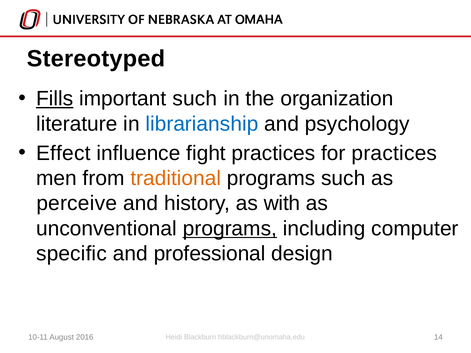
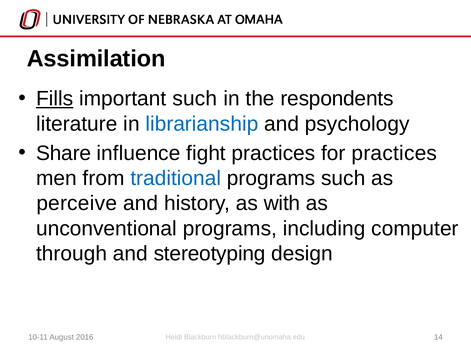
Stereotyped: Stereotyped -> Assimilation (96, 59)
organization: organization -> respondents (337, 99)
Effect: Effect -> Share (64, 153)
traditional colour: orange -> blue (176, 178)
programs underline: present -> none (230, 229)
specific: specific -> through (72, 254)
professional: professional -> stereotyping (210, 254)
